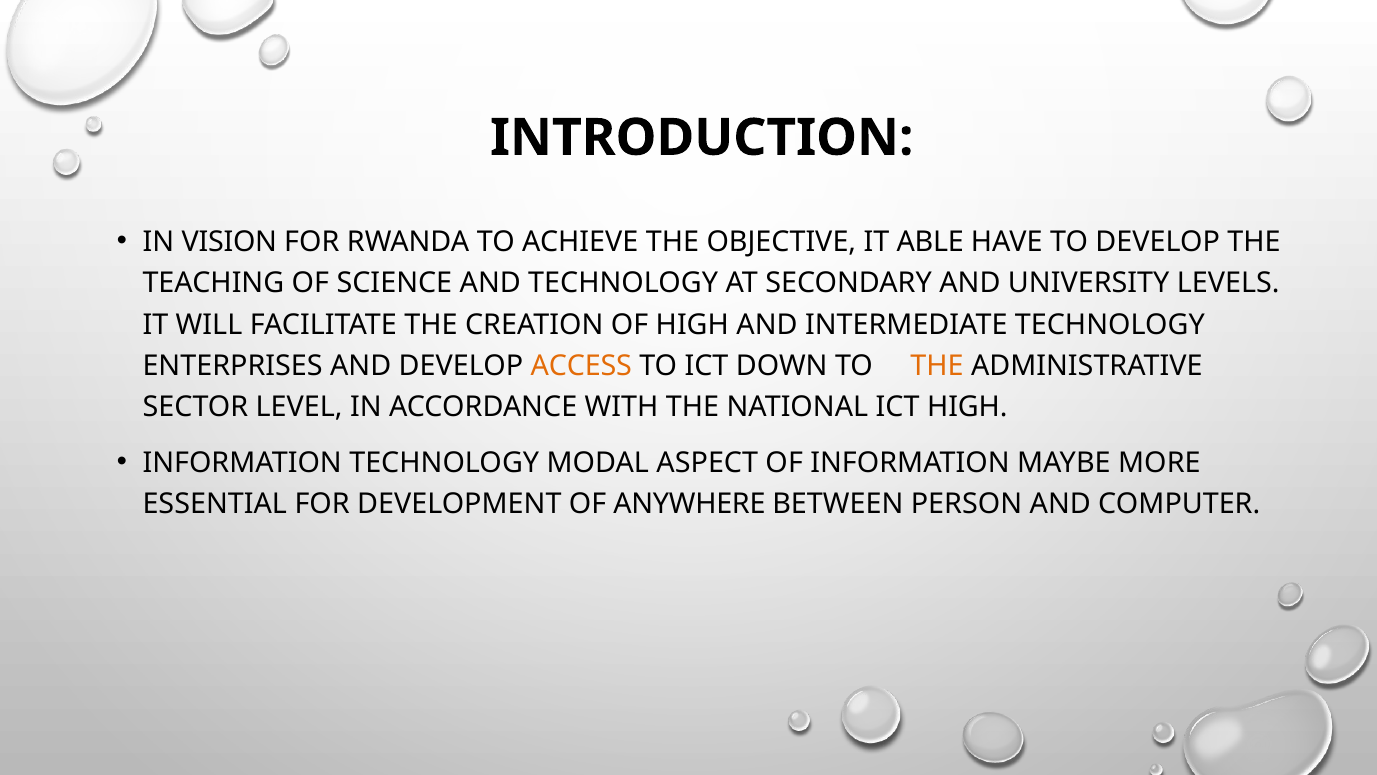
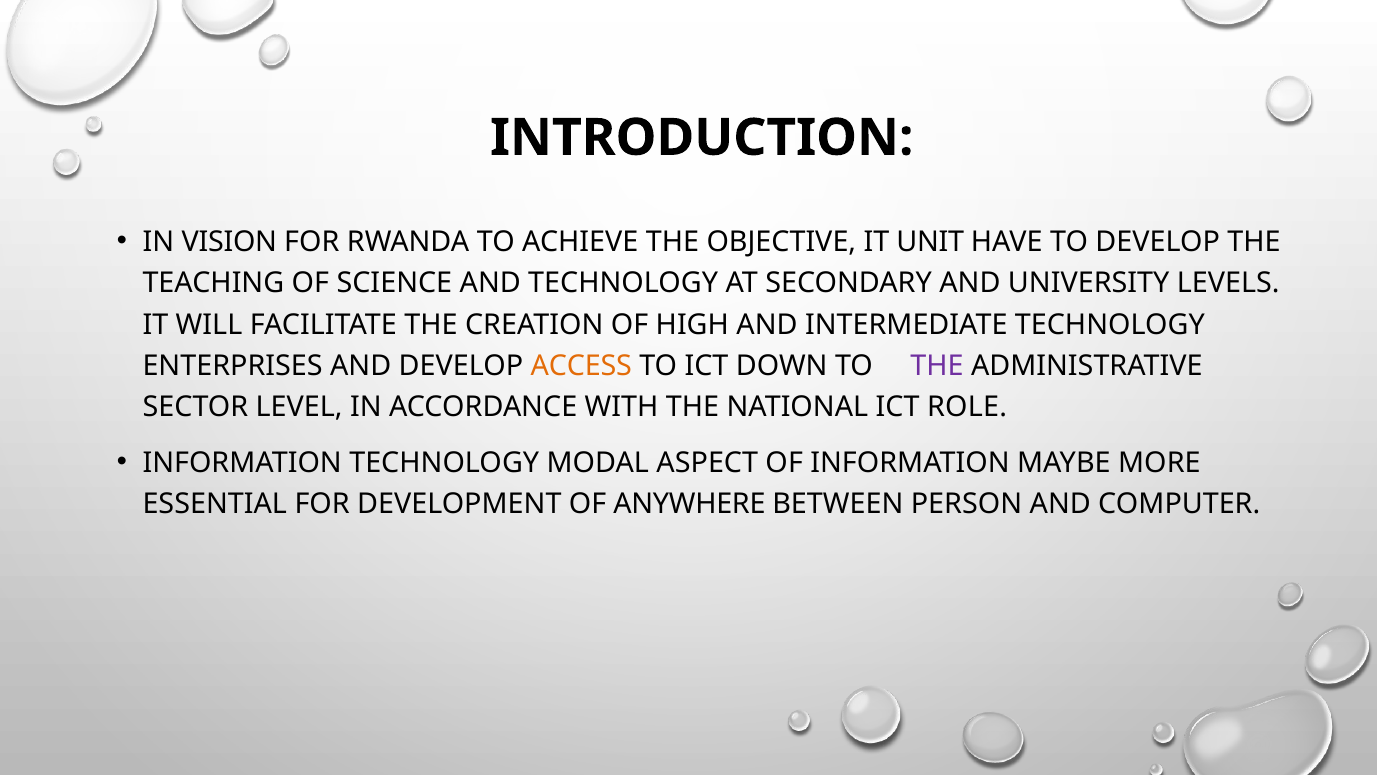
ABLE: ABLE -> UNIT (930, 242)
THE colour: orange -> purple (937, 366)
ICT HIGH: HIGH -> ROLE (967, 407)
